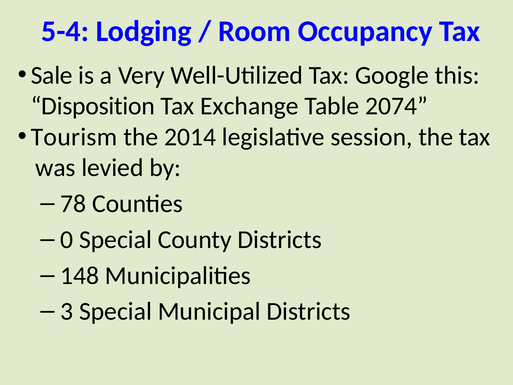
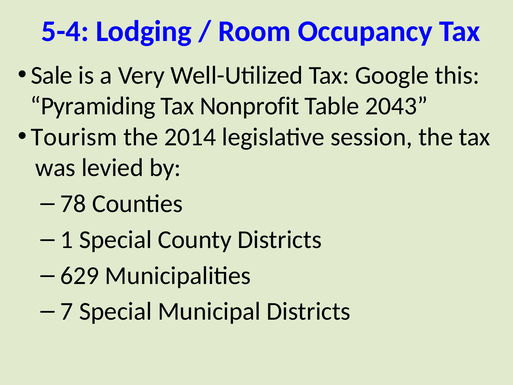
Disposition: Disposition -> Pyramiding (93, 106)
Exchange: Exchange -> Nonprofit (250, 106)
2074: 2074 -> 2043 (396, 106)
0: 0 -> 1 (67, 239)
148: 148 -> 629 (80, 275)
3: 3 -> 7 (67, 311)
